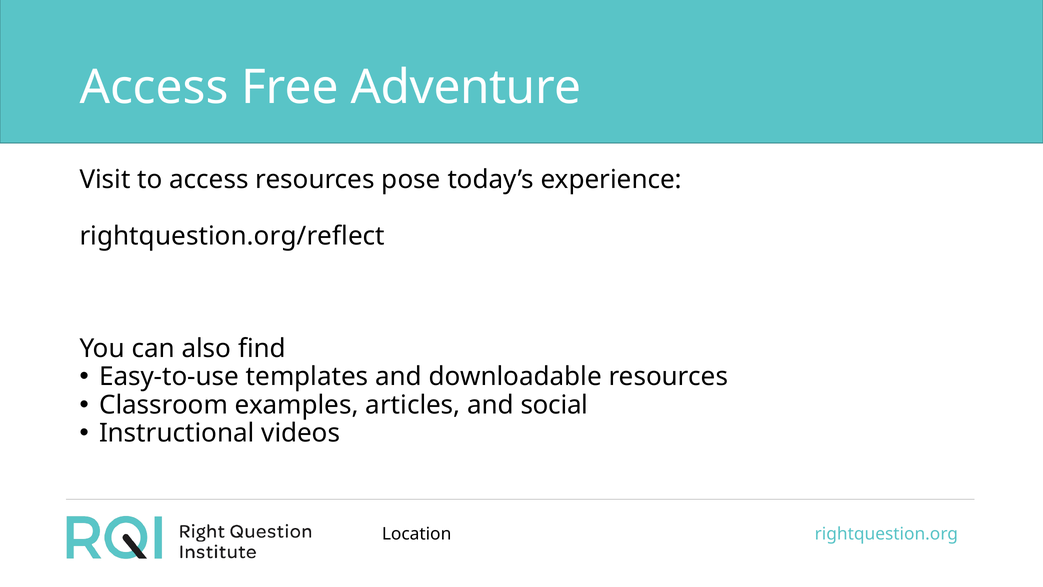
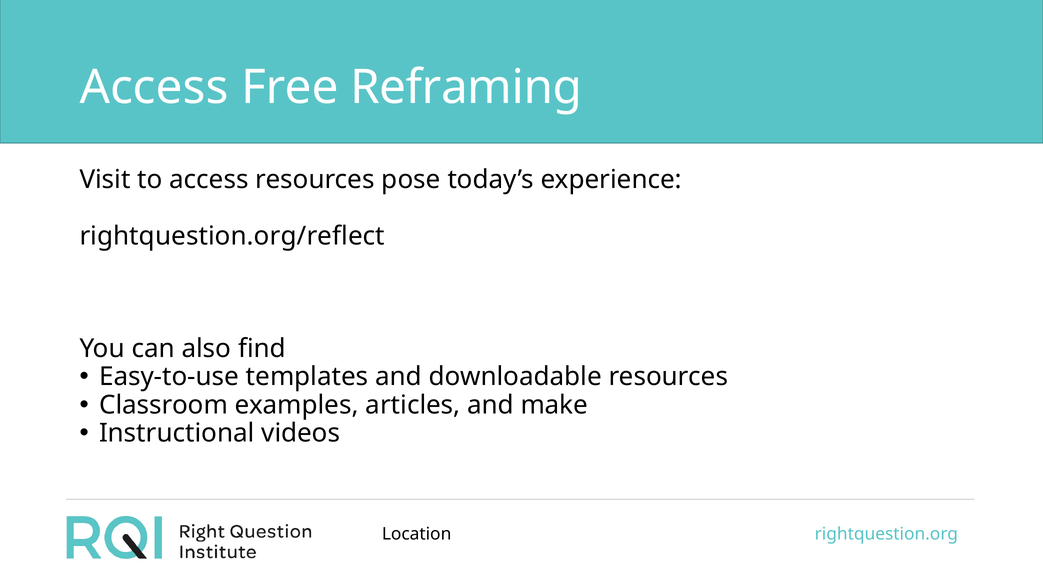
Adventure: Adventure -> Reframing (466, 88)
social: social -> make (554, 405)
